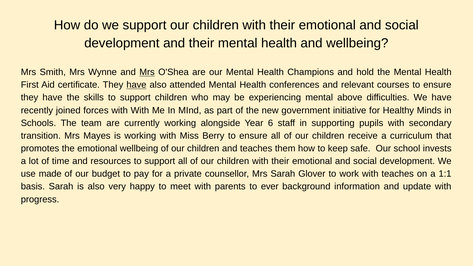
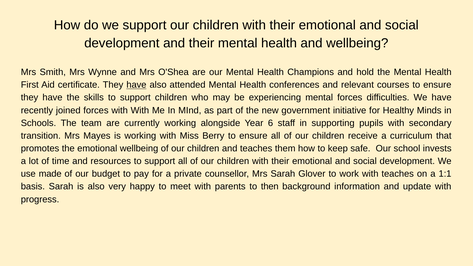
Mrs underline: present -> none (147, 72)
mental above: above -> forces (350, 98)
ever: ever -> then (270, 187)
